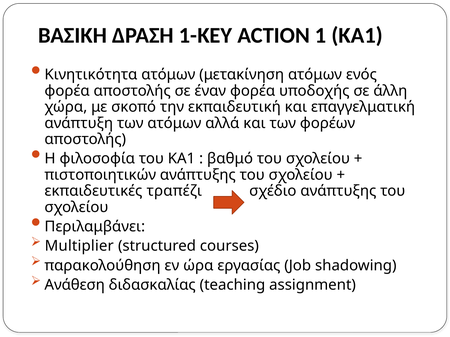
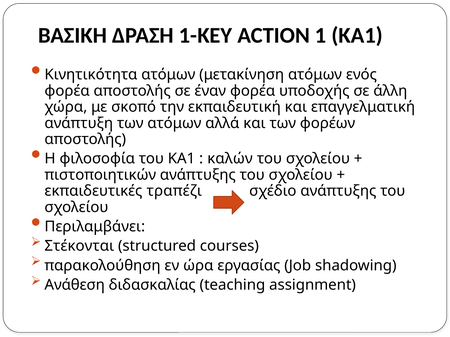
βαθμό: βαθμό -> καλών (230, 159)
Multiplier: Multiplier -> Στέκονται (79, 246)
